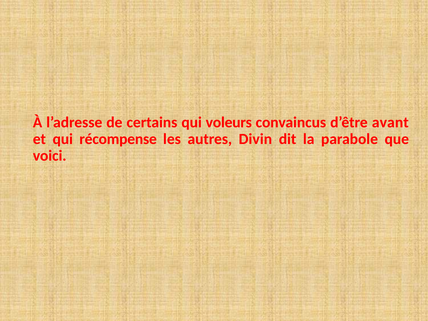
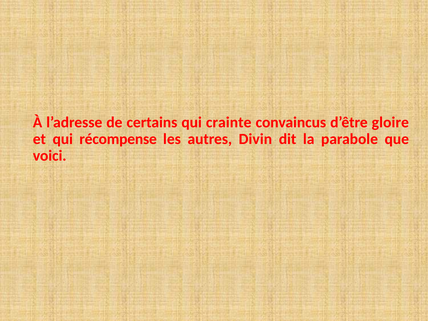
voleurs: voleurs -> crainte (229, 122)
avant: avant -> gloire (390, 122)
